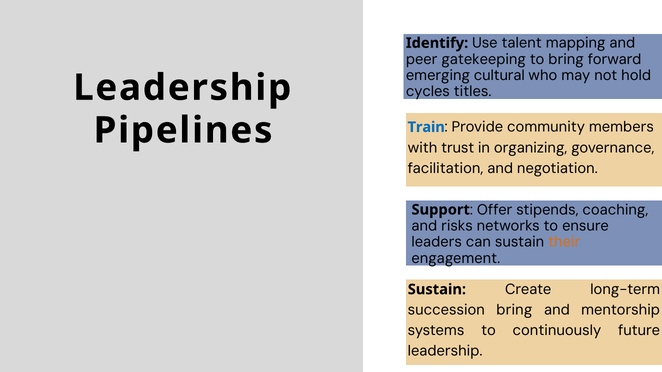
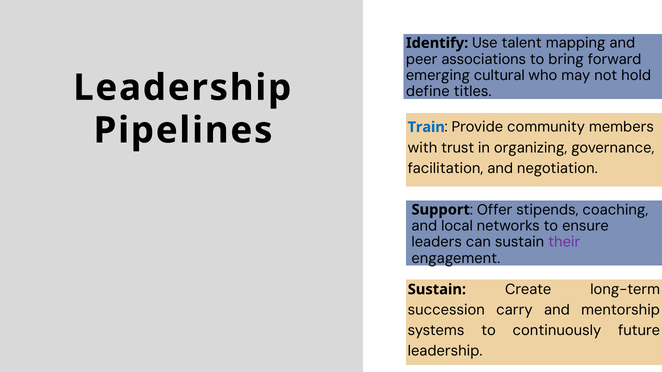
gatekeeping: gatekeeping -> associations (484, 59)
cycles: cycles -> define (428, 92)
risks: risks -> local (457, 226)
their colour: orange -> purple (564, 242)
succession bring: bring -> carry (514, 310)
